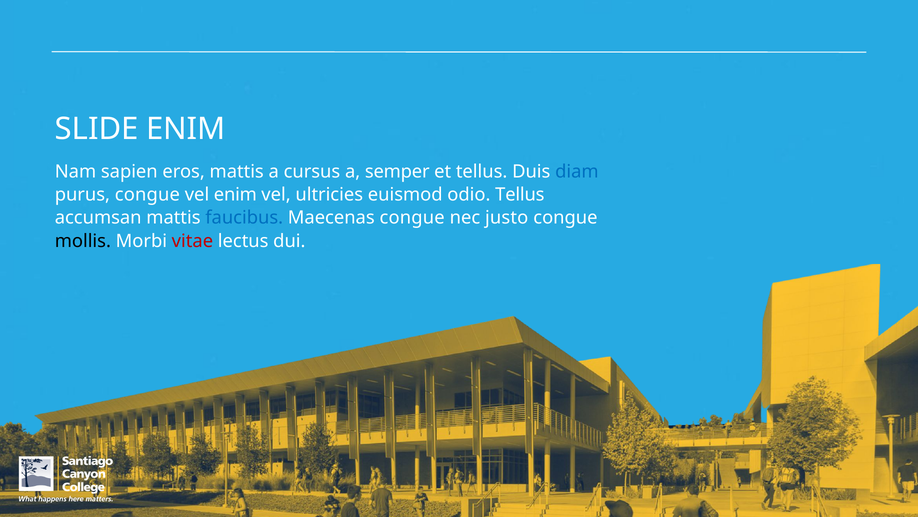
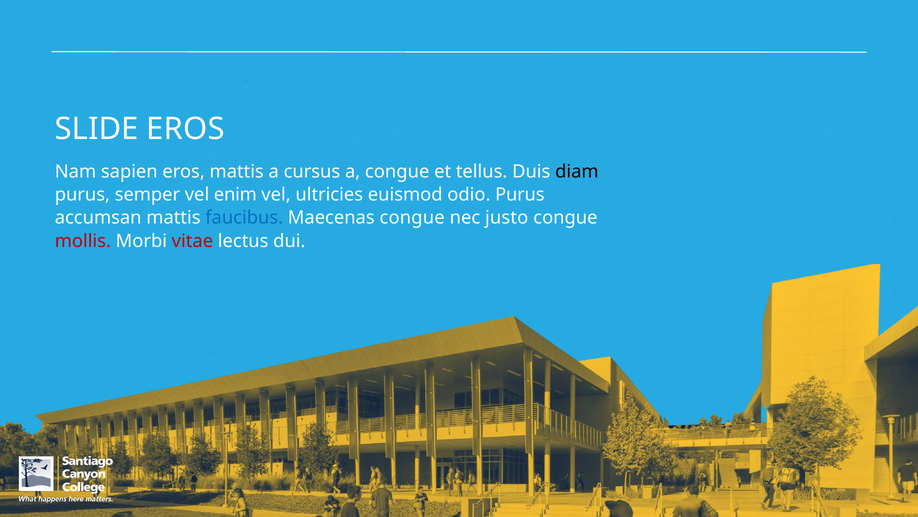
SLIDE ENIM: ENIM -> EROS (186, 129)
a semper: semper -> congue (397, 171)
diam colour: blue -> black (577, 171)
purus congue: congue -> semper (147, 194)
odio Tellus: Tellus -> Purus (520, 194)
mollis colour: black -> red (83, 241)
